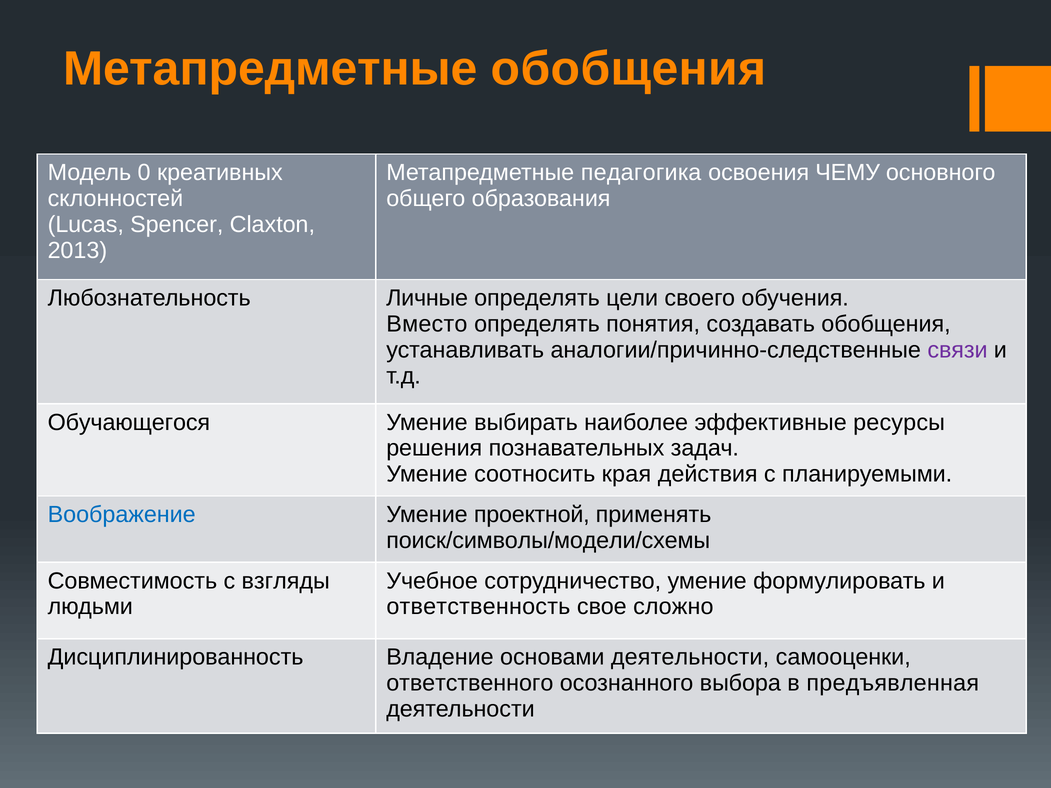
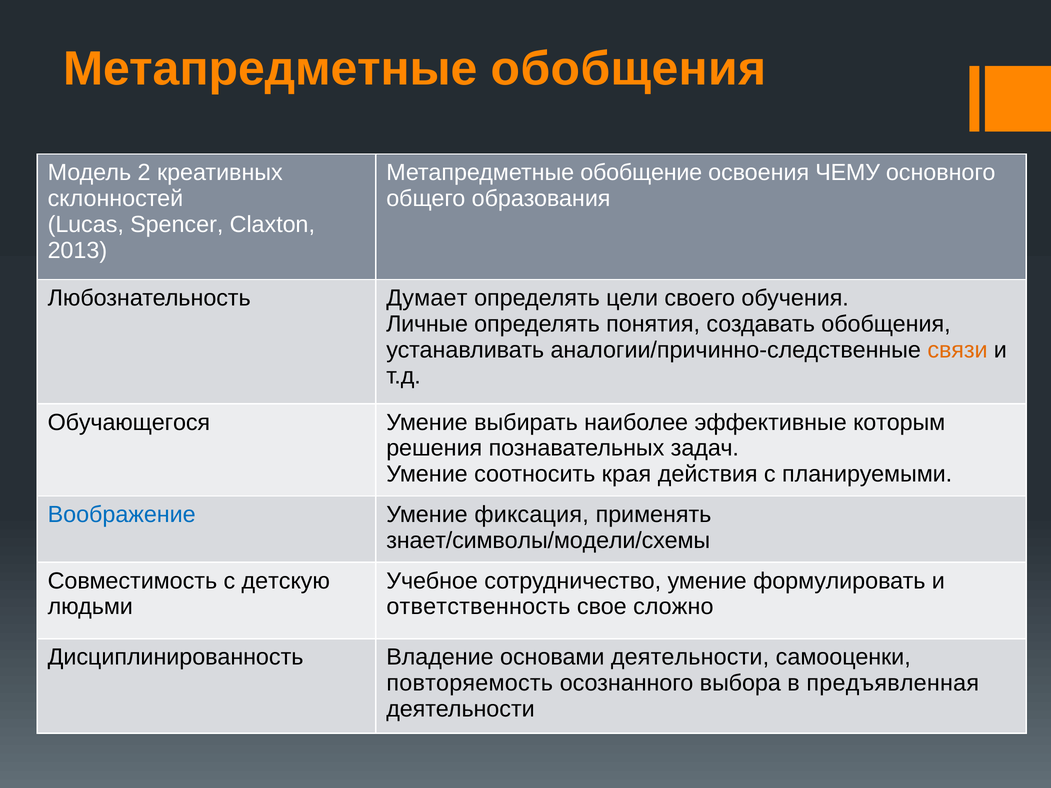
0: 0 -> 2 (144, 173)
педагогика: педагогика -> обобщение (641, 173)
Личные: Личные -> Думает (427, 298)
Вместо: Вместо -> Личные (427, 324)
связи colour: purple -> orange (957, 350)
ресурсы: ресурсы -> которым (899, 422)
проектной: проектной -> фиксация (532, 515)
поиск/символы/модели/схемы: поиск/символы/модели/схемы -> знает/символы/модели/схемы (548, 541)
взгляды: взгляды -> детскую (286, 581)
ответственного: ответственного -> повторяемость (470, 683)
